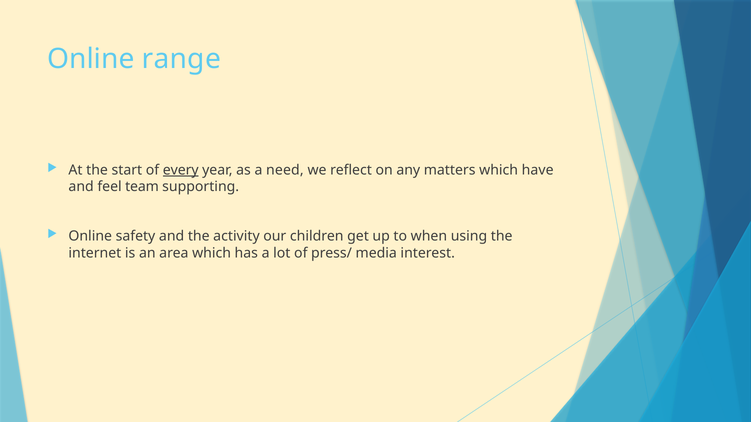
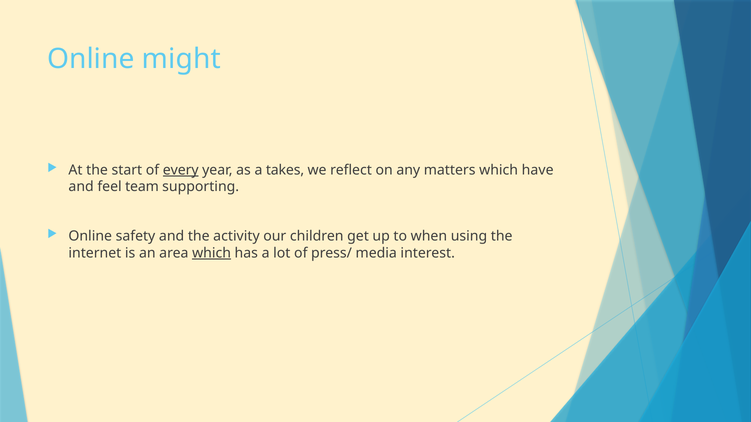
range: range -> might (181, 59)
need: need -> takes (285, 170)
which underline: none -> present (212, 253)
